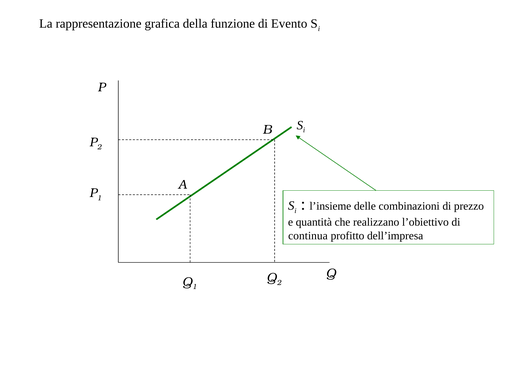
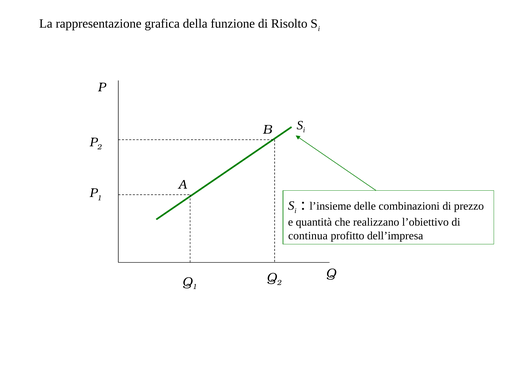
Evento: Evento -> Risolto (289, 24)
